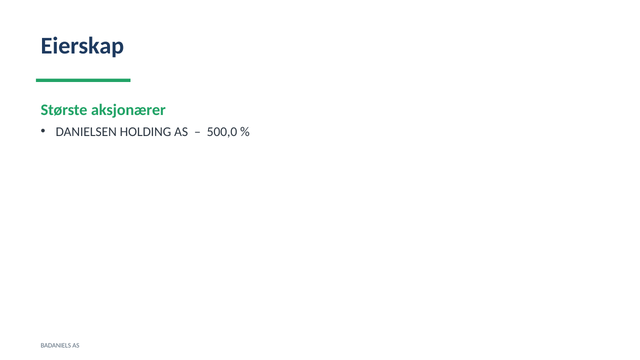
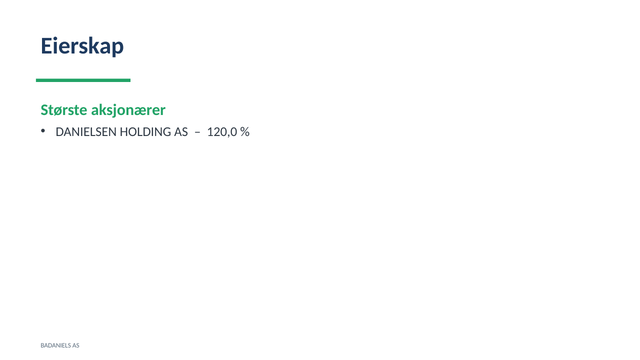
500,0: 500,0 -> 120,0 (222, 132)
